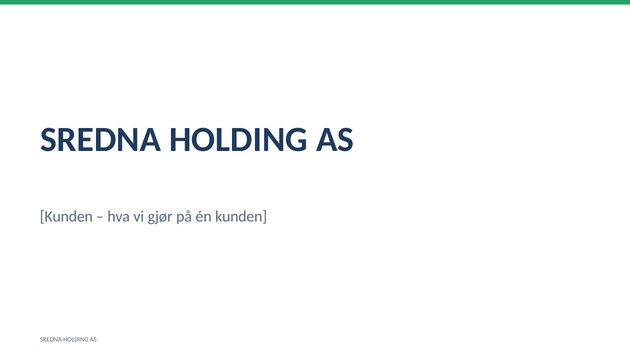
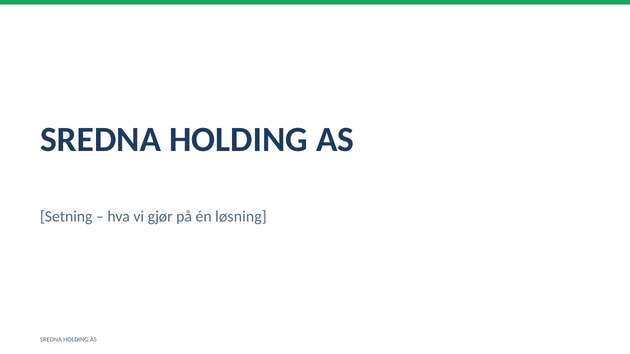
Kunden: Kunden -> Setning (66, 217)
én kunden: kunden -> løsning (241, 217)
